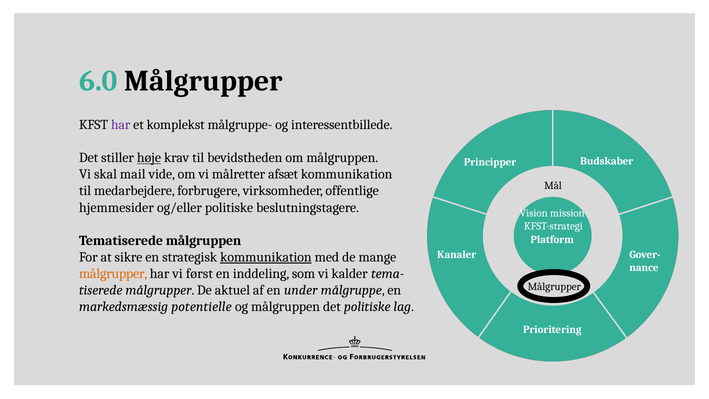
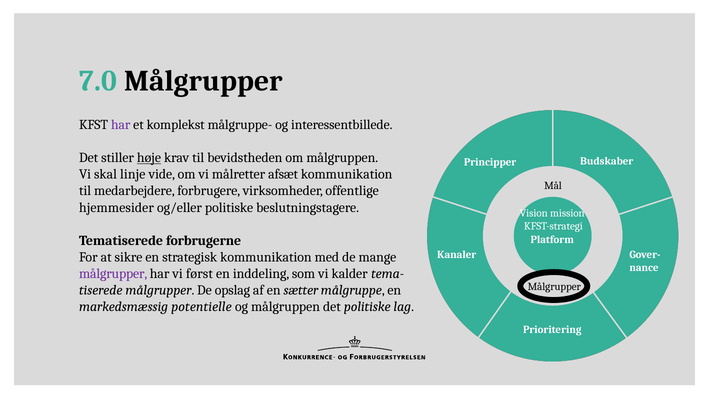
6.0: 6.0 -> 7.0 (98, 81)
mail: mail -> linje (133, 174)
Tematiserede målgruppen: målgruppen -> forbrugerne (204, 241)
kommunikation underline: present -> none (266, 257)
målgrupper colour: orange -> purple (113, 274)
aktuel: aktuel -> opslag (232, 290)
under: under -> sætter (301, 290)
